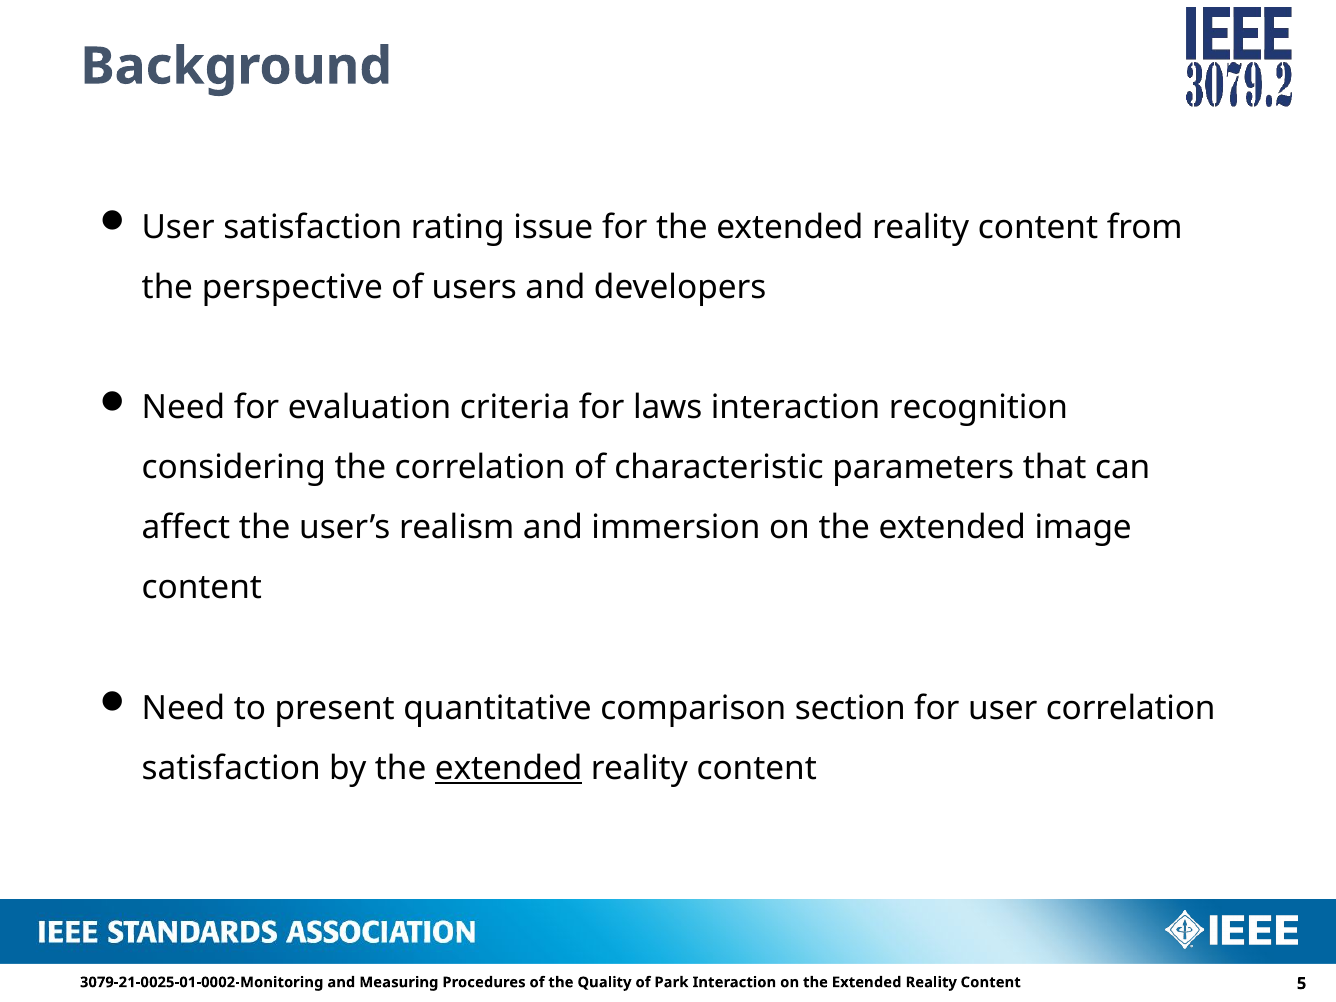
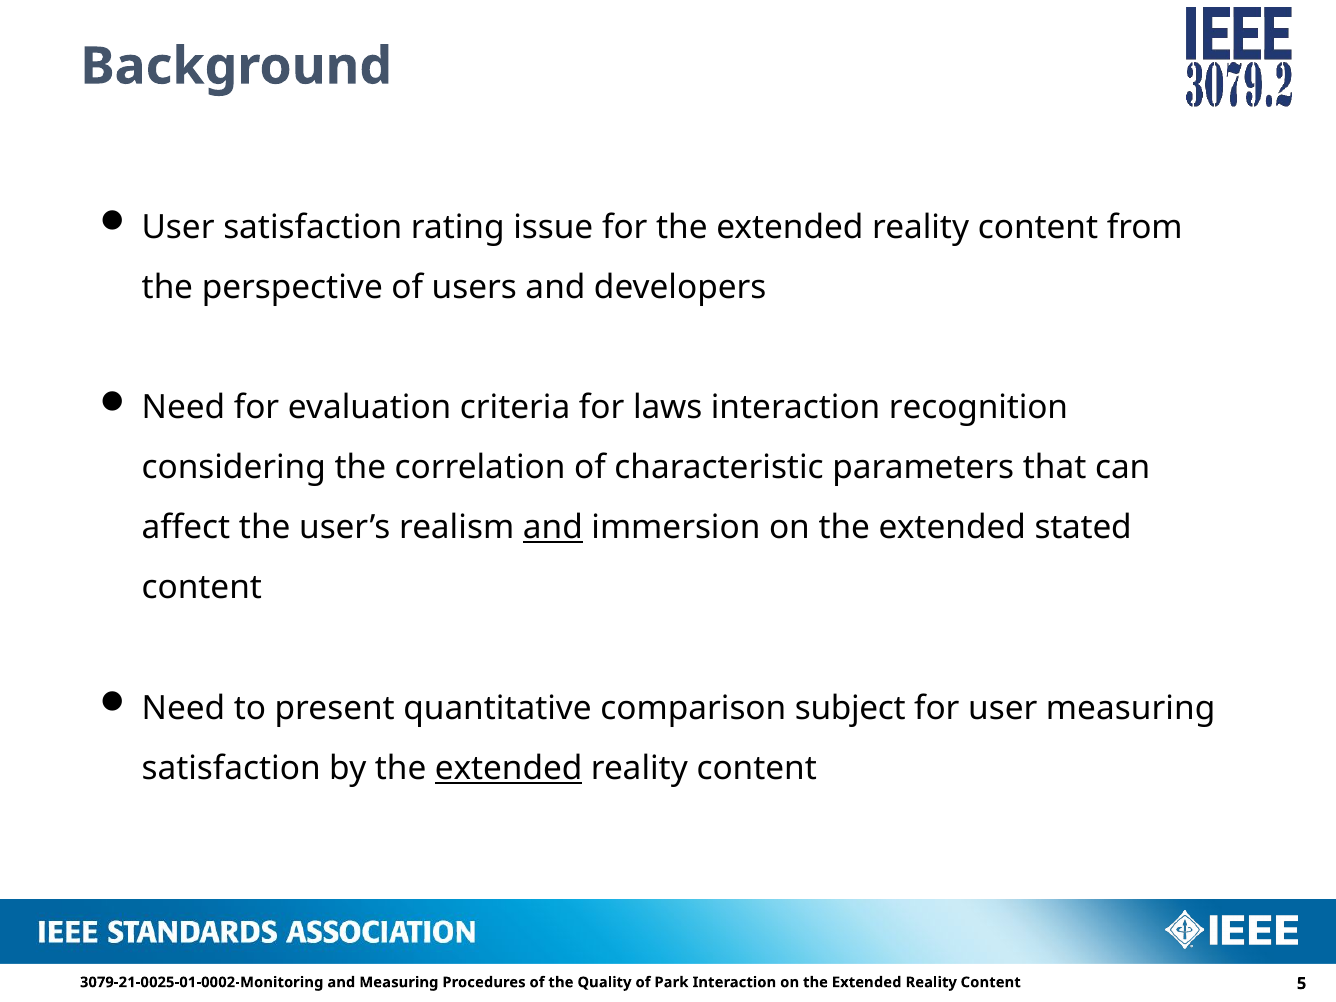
and underline: none -> present (553, 528)
image: image -> stated (1083, 528)
section: section -> subject (850, 708)
user correlation: correlation -> measuring (1131, 708)
